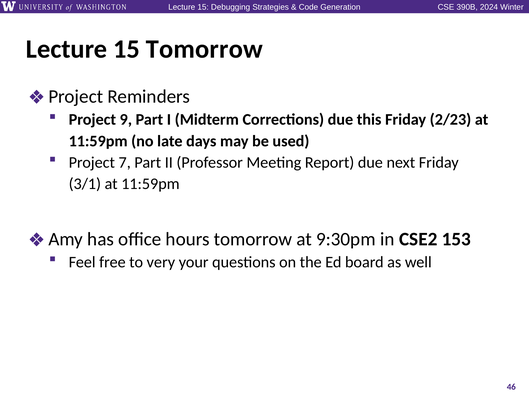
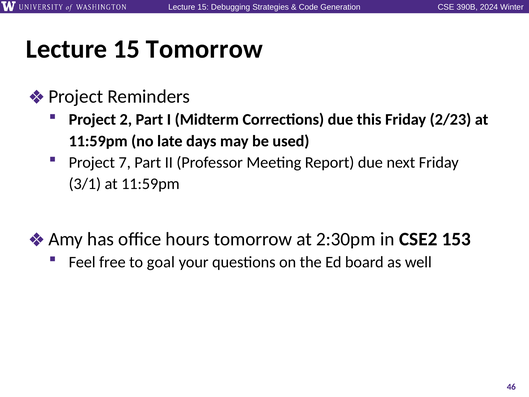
9: 9 -> 2 (126, 120)
9:30pm: 9:30pm -> 2:30pm (346, 239)
very: very -> goal (161, 262)
